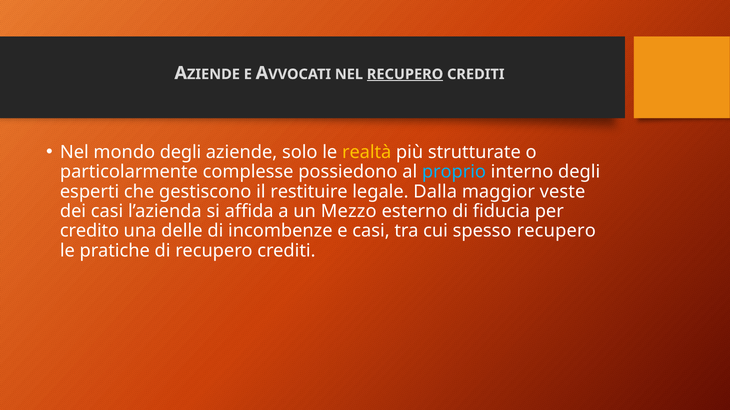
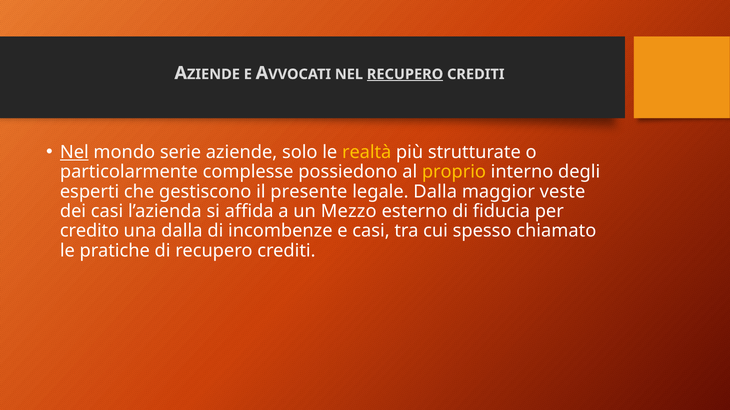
Nel underline: none -> present (74, 152)
mondo degli: degli -> serie (181, 152)
proprio colour: light blue -> yellow (454, 172)
restituire: restituire -> presente (309, 192)
una delle: delle -> dalla (182, 231)
spesso recupero: recupero -> chiamato (556, 231)
